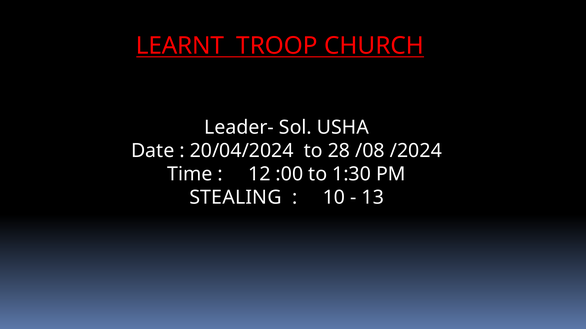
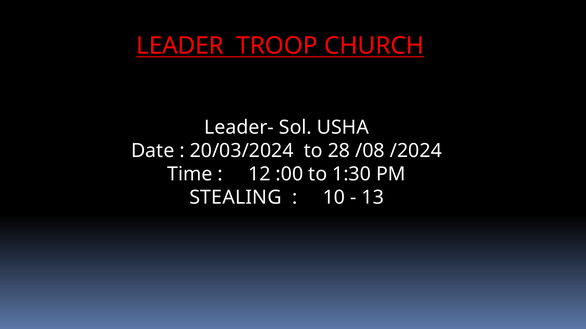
LEARNT: LEARNT -> LEADER (180, 46)
20/04/2024: 20/04/2024 -> 20/03/2024 (242, 151)
